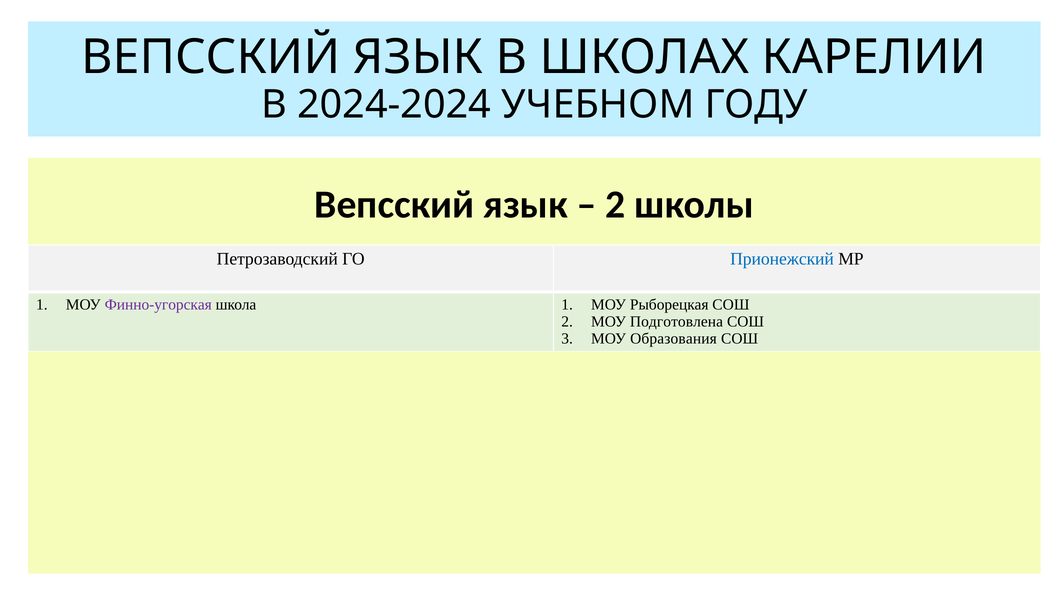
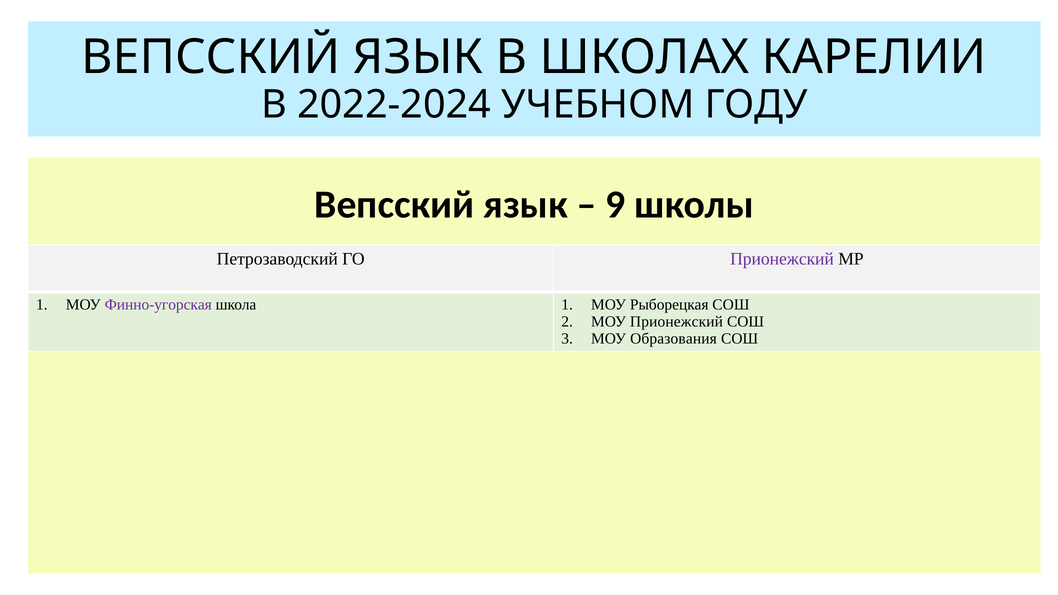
2024-2024: 2024-2024 -> 2022-2024 (394, 105)
2: 2 -> 9 (615, 205)
Прионежский colour: blue -> purple (782, 259)
МОУ Подготовлена: Подготовлена -> Прионежский (676, 322)
